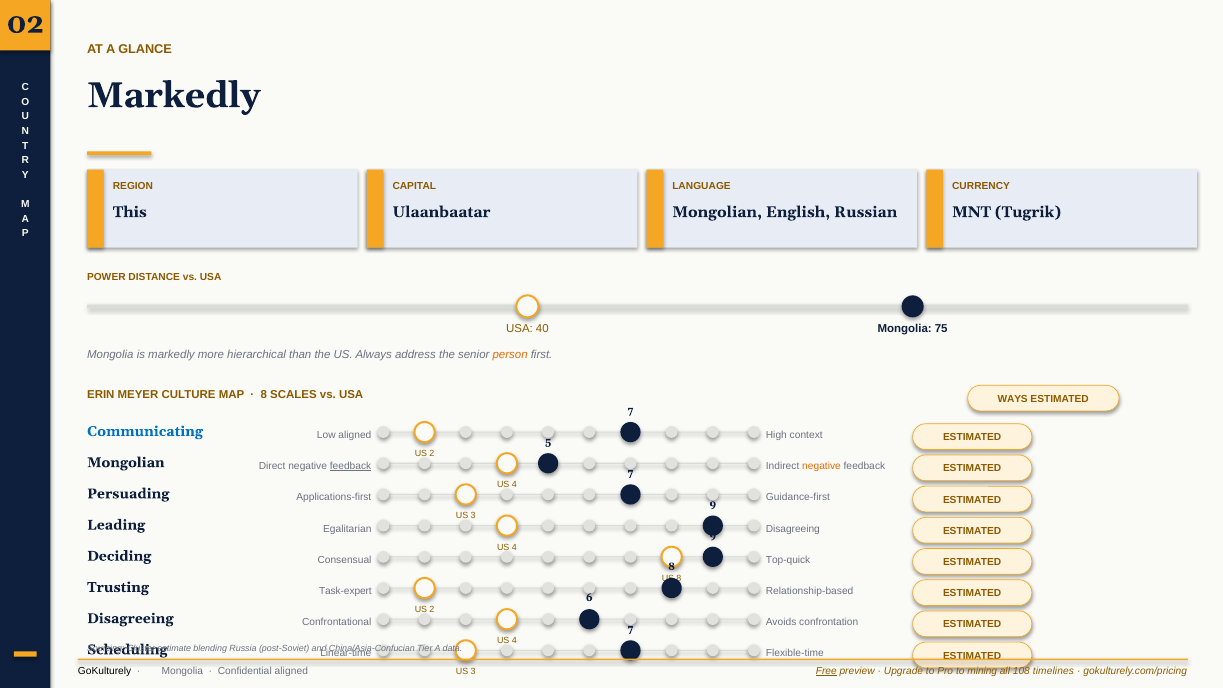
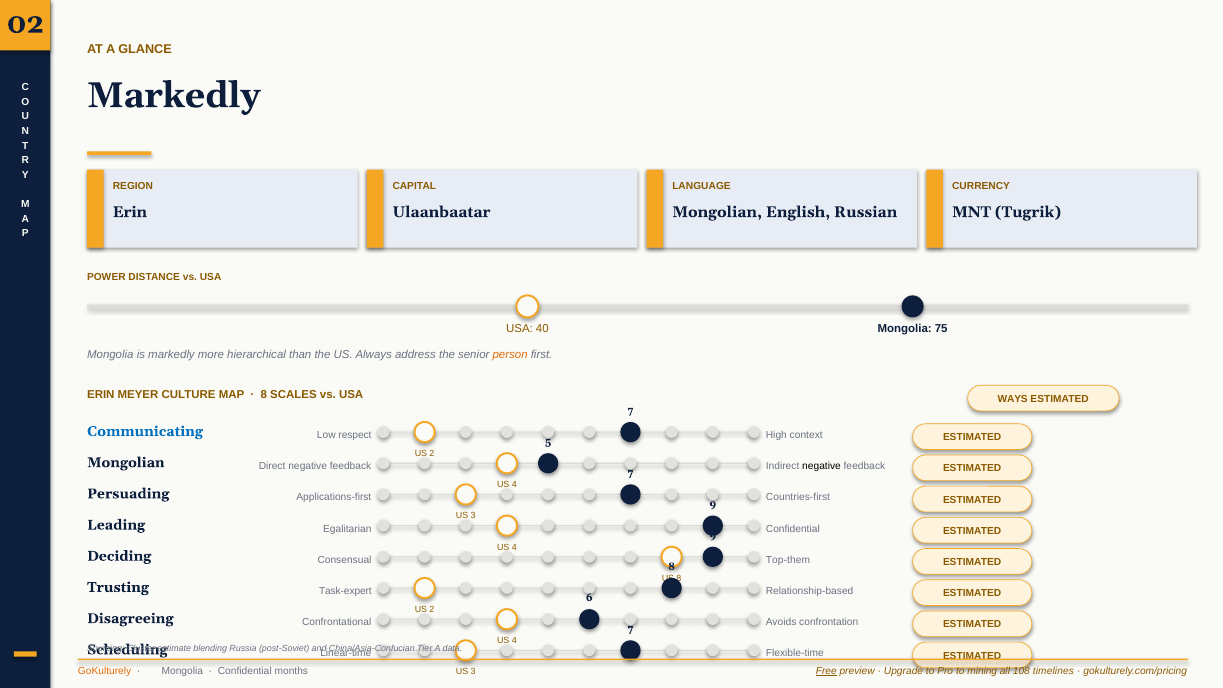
This: This -> Erin (130, 212)
Low aligned: aligned -> respect (355, 435)
feedback underline: present -> none (351, 466)
negative colour: orange -> black (822, 466)
Guidance-first: Guidance-first -> Countries-first (798, 498)
Egalitarian Disagreeing: Disagreeing -> Confidential (793, 529)
Top-quick: Top-quick -> Top-them (788, 560)
GoKulturely colour: black -> orange (105, 671)
Confidential aligned: aligned -> months (291, 671)
